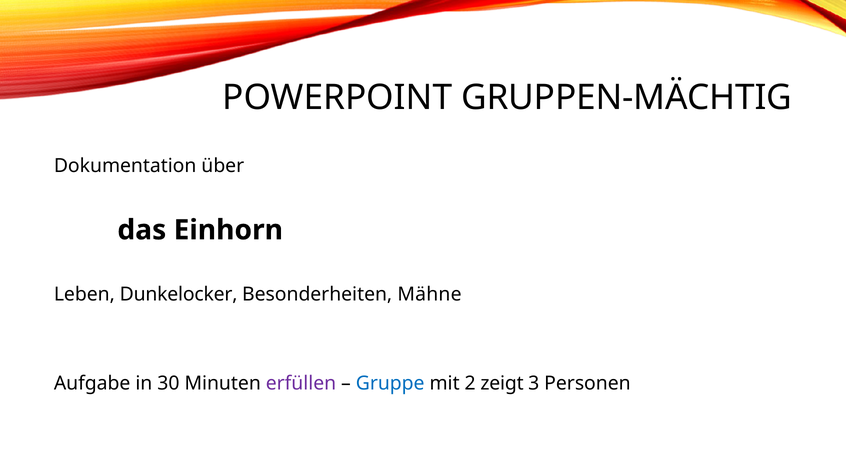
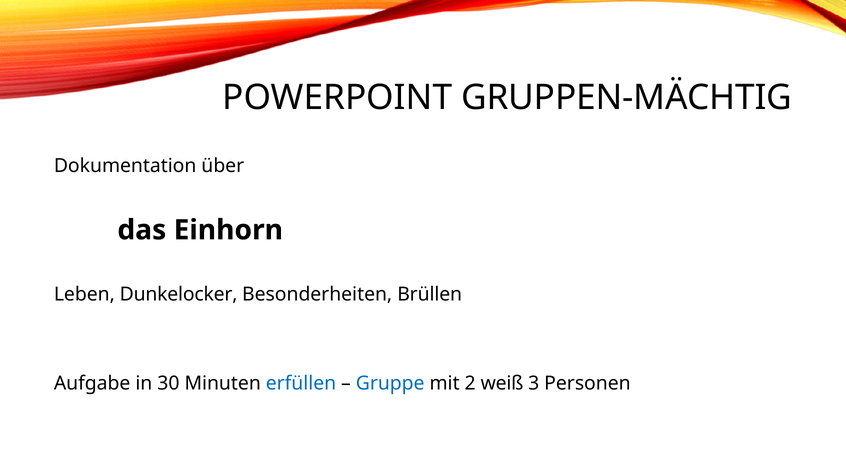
Mähne: Mähne -> Brüllen (430, 294)
erfüllen colour: purple -> blue (301, 383)
zeigt: zeigt -> weiß (502, 383)
